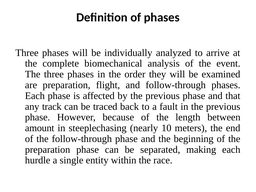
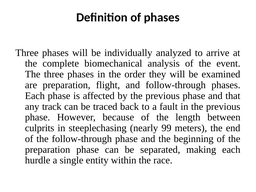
amount: amount -> culprits (40, 128)
10: 10 -> 99 (166, 128)
